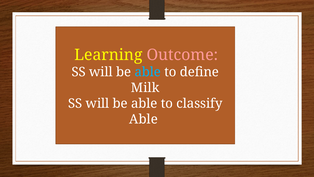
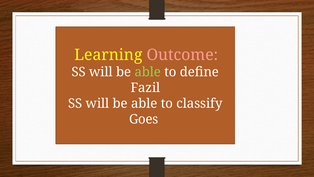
able colour: light blue -> light green (148, 72)
Milk: Milk -> Fazil (145, 88)
Able: Able -> Goes (144, 119)
